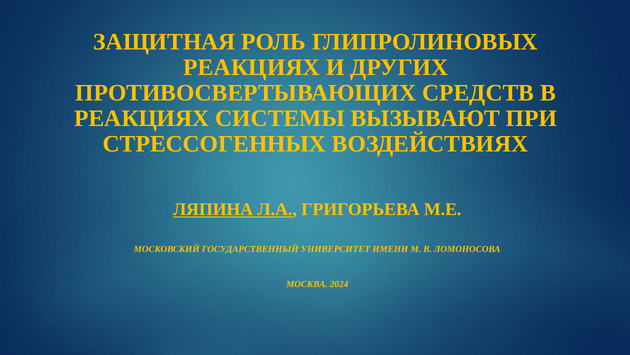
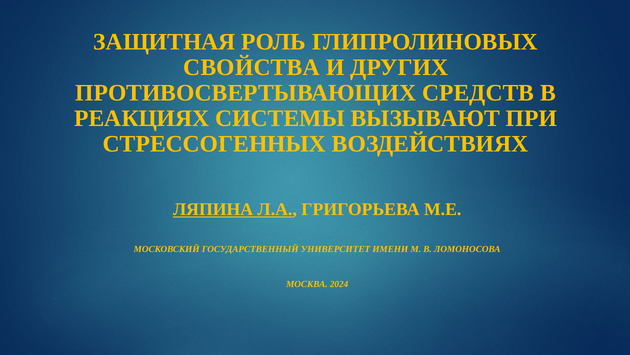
РЕАКЦИЯХ: РЕАКЦИЯХ -> СВОЙСТВА (252, 67)
